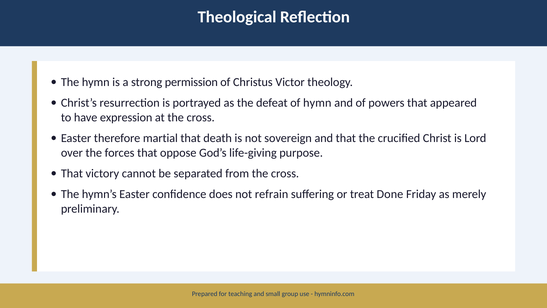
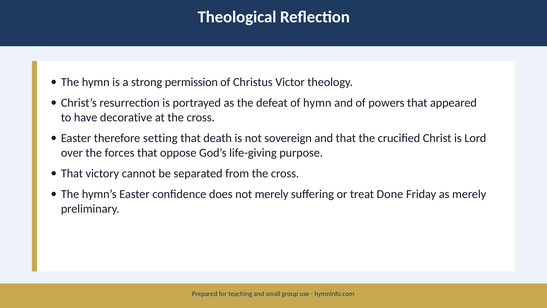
expression: expression -> decorative (126, 117)
martial: martial -> setting (160, 138)
not refrain: refrain -> merely (272, 194)
